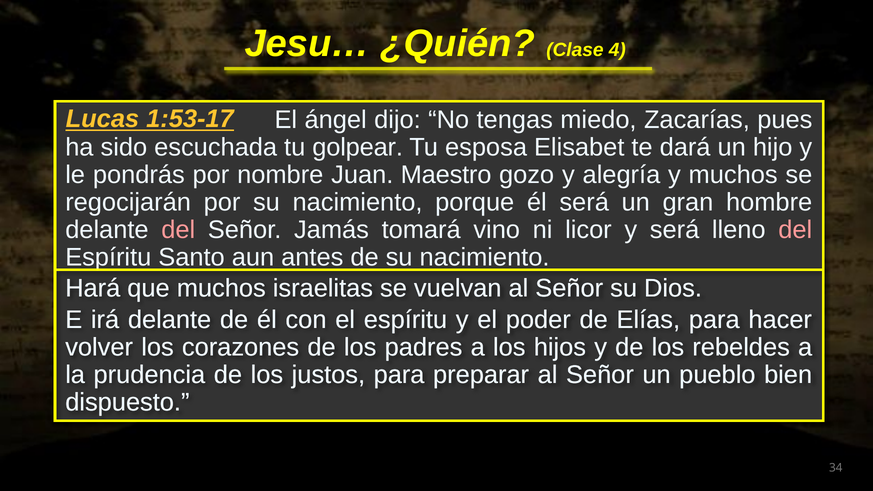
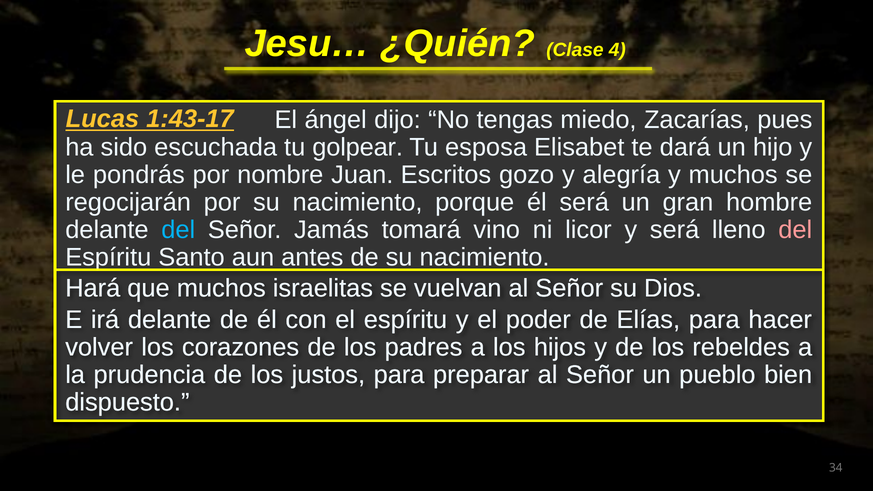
1:53-17: 1:53-17 -> 1:43-17 (190, 119)
Maestro: Maestro -> Escritos (446, 175)
del colour: pink -> light blue (178, 230)
